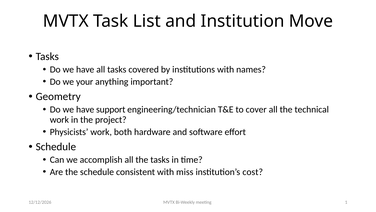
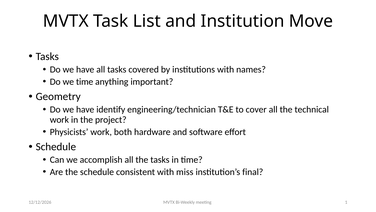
we your: your -> time (85, 81)
support: support -> identify (111, 109)
cost: cost -> final (253, 172)
